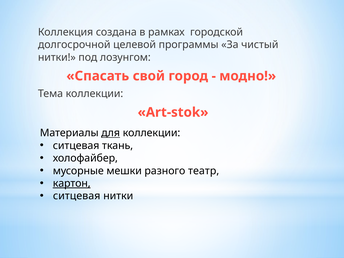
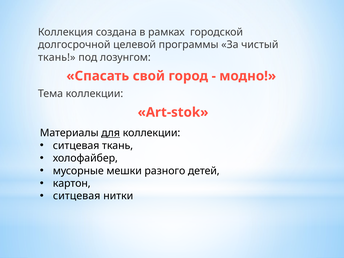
нитки: нитки -> ткань (57, 57)
театр: театр -> детей (204, 171)
картон underline: present -> none (72, 183)
